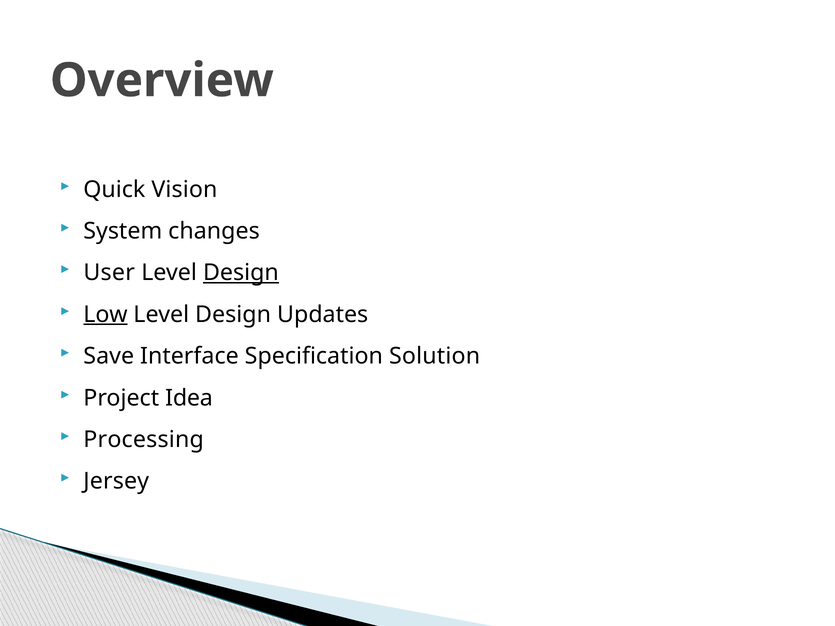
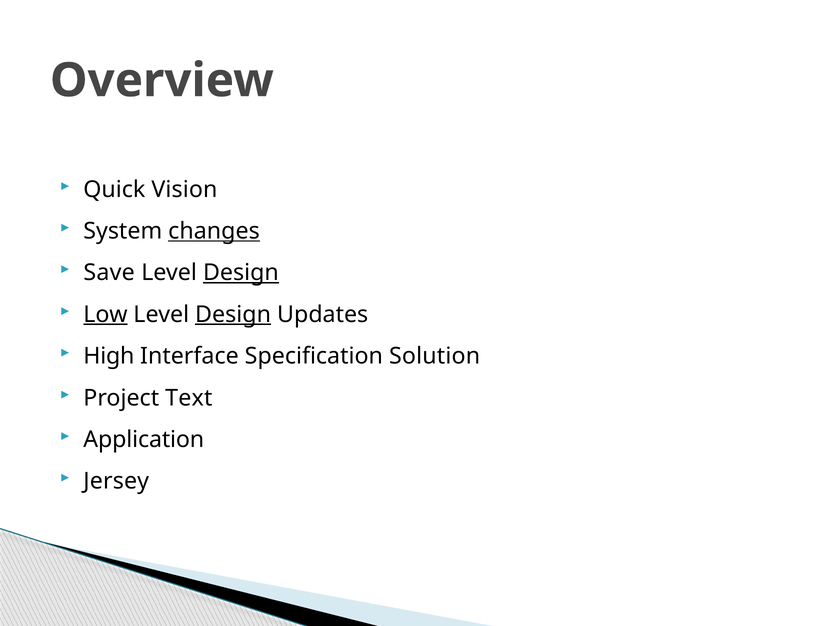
changes underline: none -> present (214, 231)
User: User -> Save (109, 273)
Design underline: none -> present (233, 315)
Save: Save -> High (109, 356)
Idea: Idea -> Text (189, 398)
Processing: Processing -> Application (144, 440)
